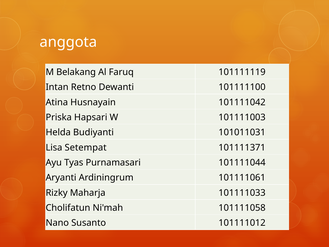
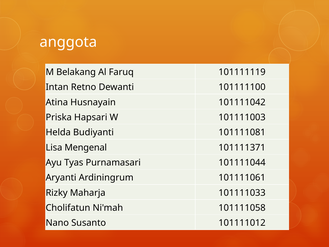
101011031: 101011031 -> 101111081 (242, 132)
Setempat: Setempat -> Mengenal (86, 147)
